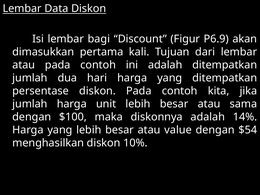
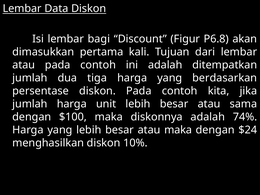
P6.9: P6.9 -> P6.8 (216, 39)
hari: hari -> tiga (97, 78)
yang ditempatkan: ditempatkan -> berdasarkan (225, 78)
14%: 14% -> 74% (245, 117)
atau value: value -> maka (178, 130)
$54: $54 -> $24 (248, 130)
